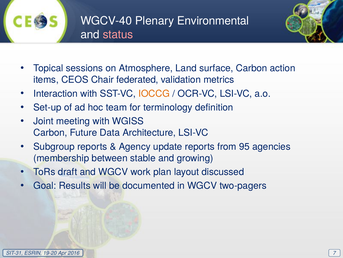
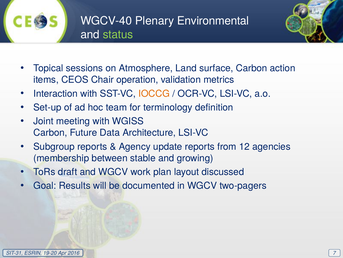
status colour: pink -> light green (118, 35)
federated: federated -> operation (137, 80)
95: 95 -> 12 (244, 146)
